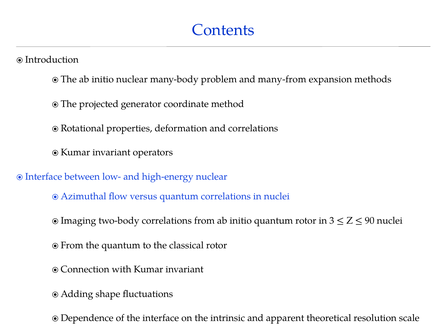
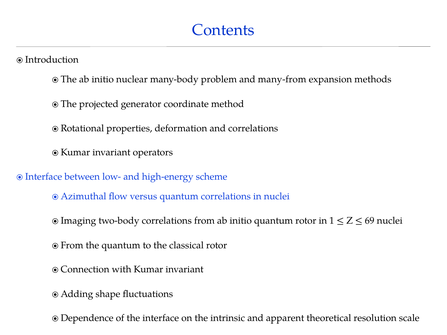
high-energy nuclear: nuclear -> scheme (212, 177)
3: 3 -> 1 (332, 221)
90: 90 -> 69 (370, 221)
